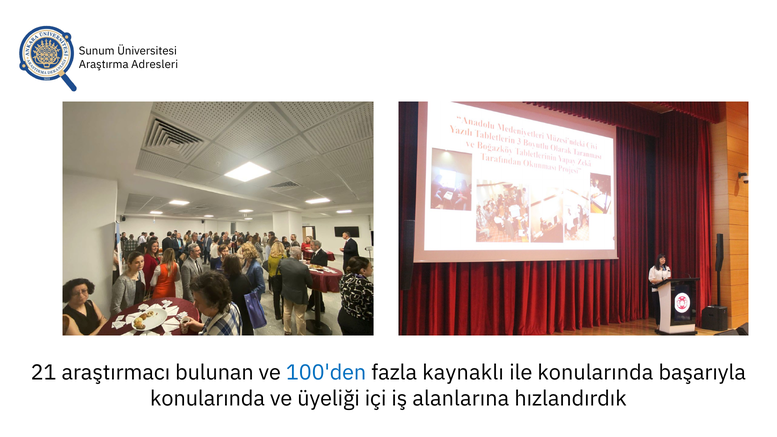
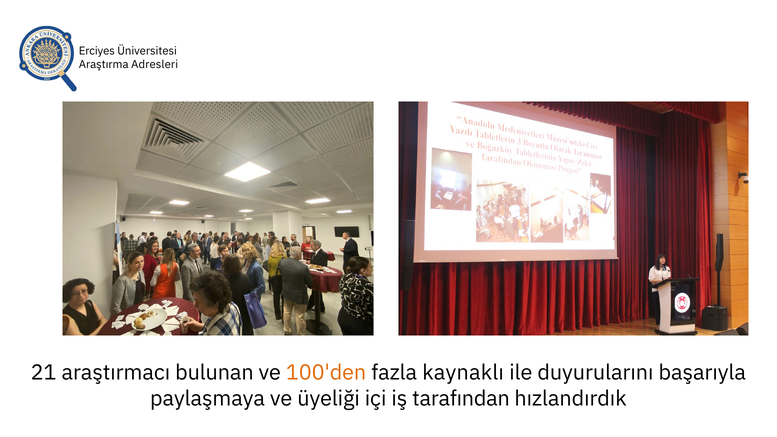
Sunum: Sunum -> Erciyes (97, 51)
100'den colour: blue -> orange (326, 373)
ile konularında: konularında -> duyurularını (595, 373)
konularında: konularında -> paylaşmaya (208, 398)
alanlarına: alanlarına -> tarafından (461, 398)
